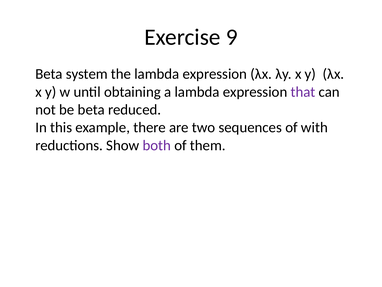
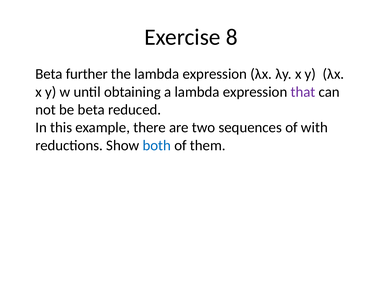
9: 9 -> 8 (232, 37)
system: system -> further (87, 74)
both colour: purple -> blue (157, 145)
